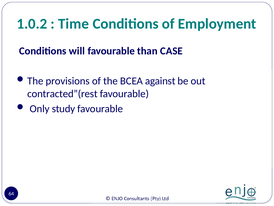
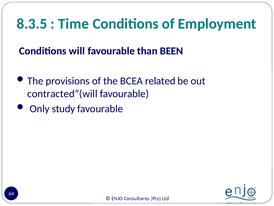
1.0.2: 1.0.2 -> 8.3.5 (32, 24)
CASE: CASE -> BEEN (172, 51)
against: against -> related (160, 81)
contracted”(rest: contracted”(rest -> contracted”(will (62, 94)
